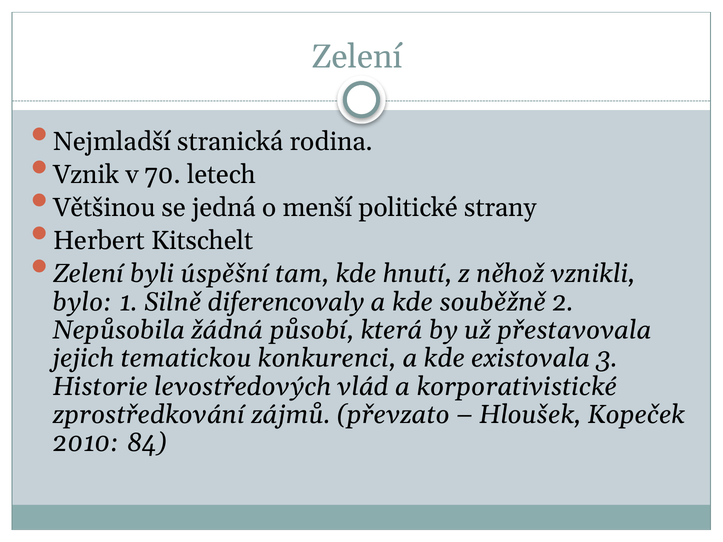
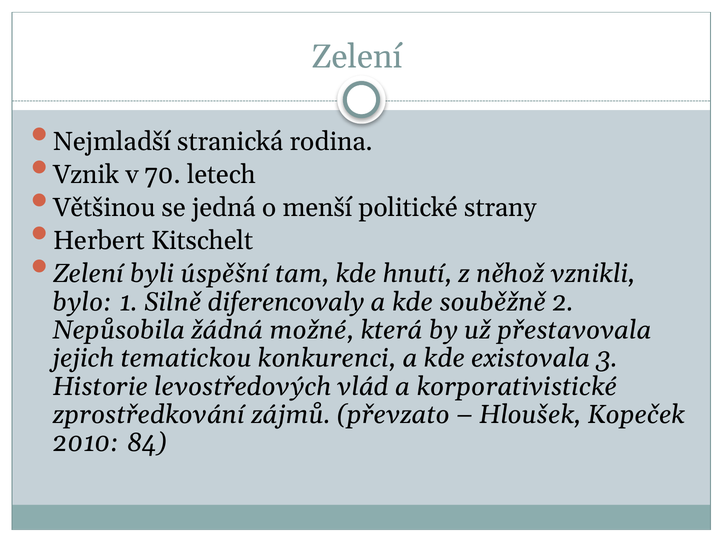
působí: působí -> možné (312, 330)
